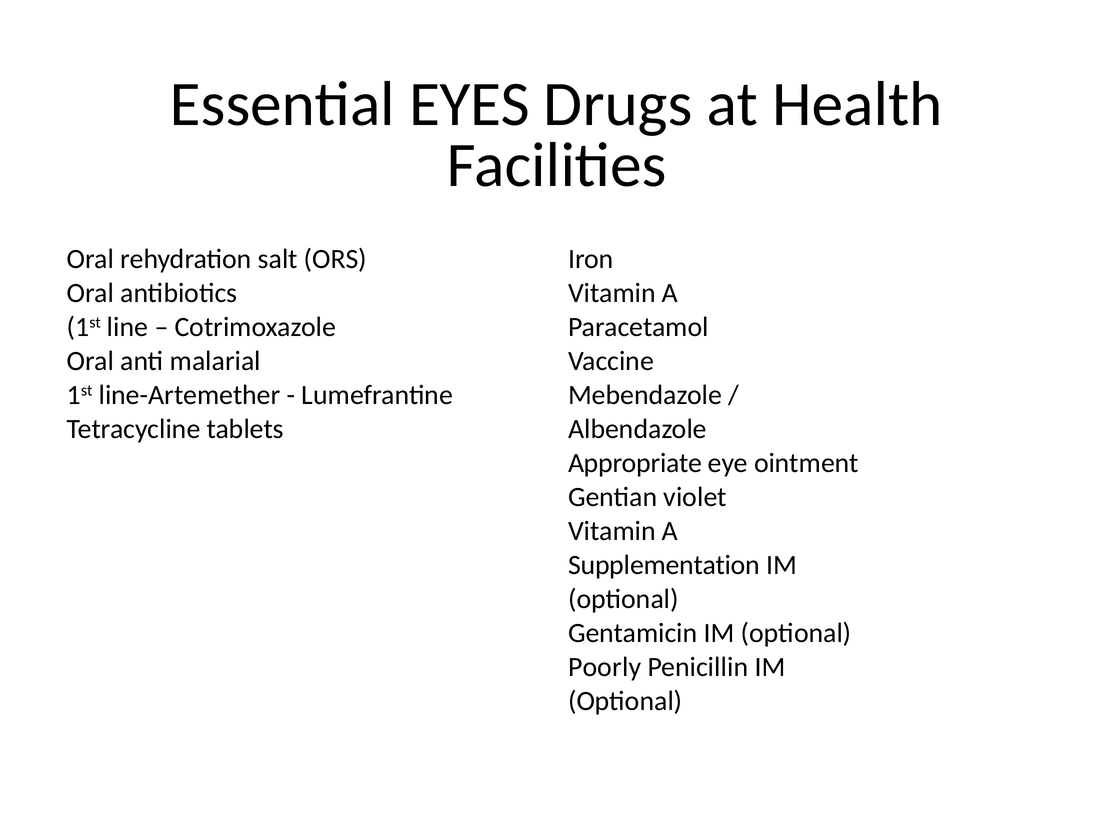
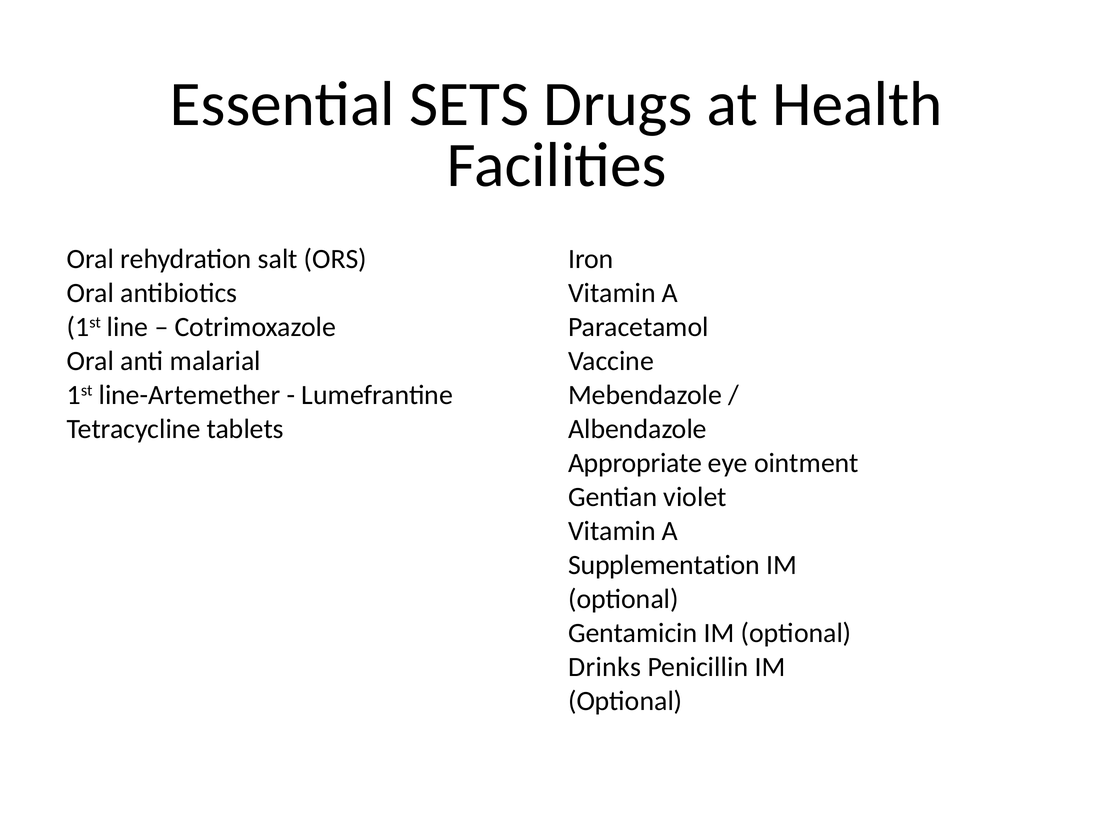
EYES: EYES -> SETS (469, 104)
Poorly: Poorly -> Drinks (605, 667)
